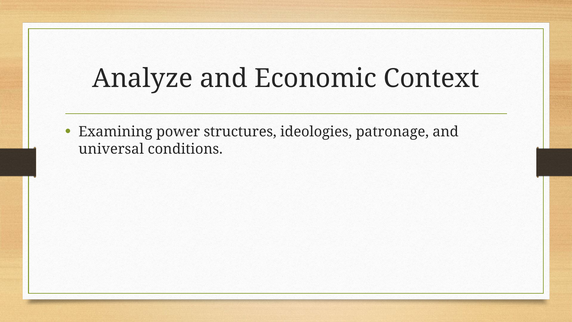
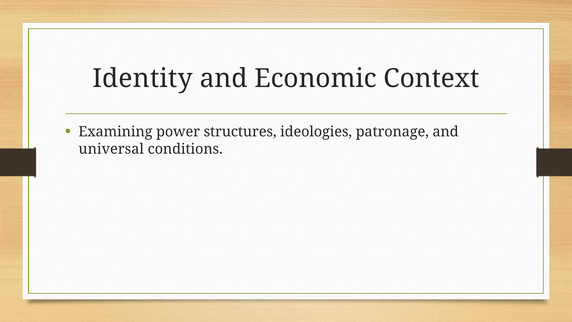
Analyze: Analyze -> Identity (142, 78)
